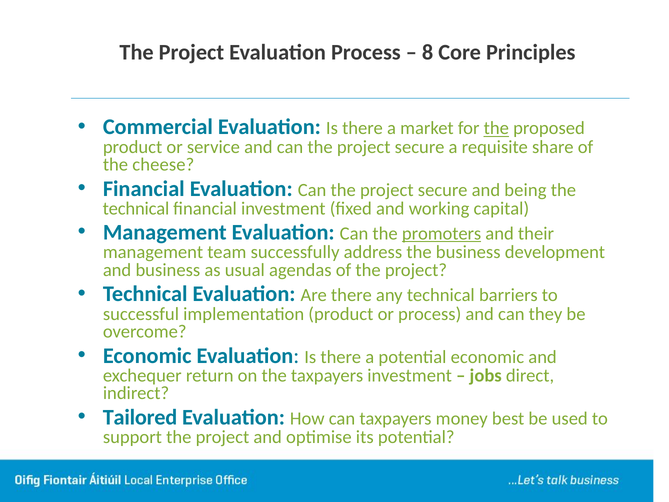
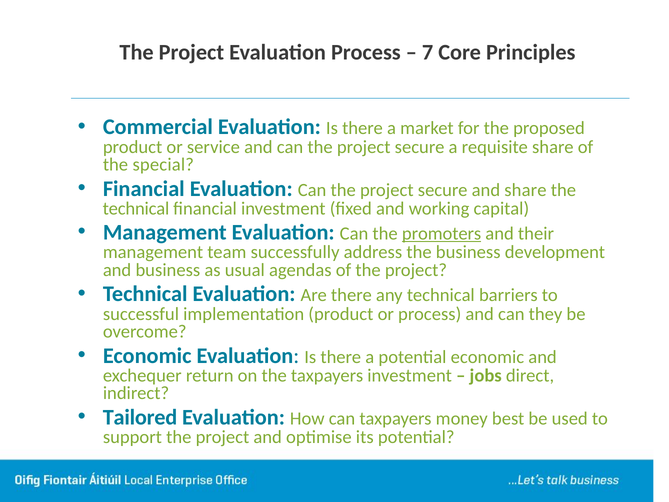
8: 8 -> 7 (428, 52)
the underline: present -> none (496, 128)
cheese: cheese -> special (163, 165)
and being: being -> share (525, 190)
